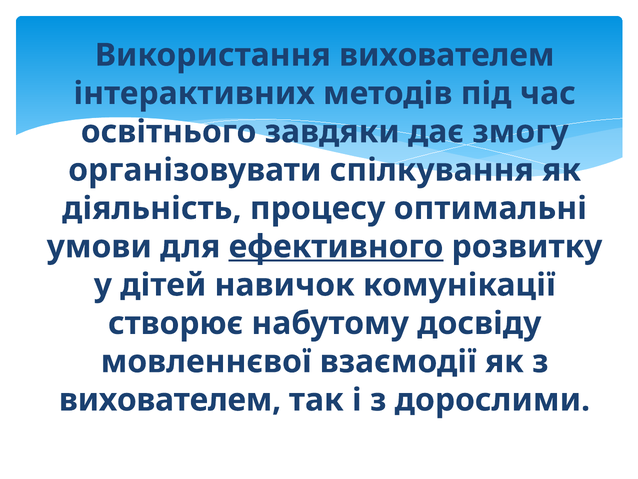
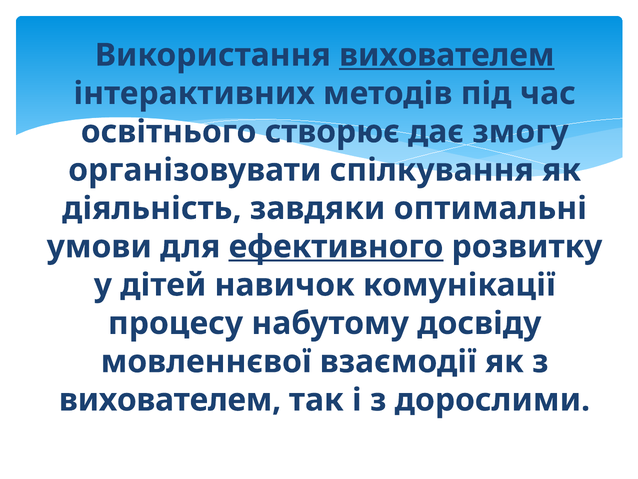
вихователем underline: none -> present (447, 55)
завдяки: завдяки -> створює (332, 132)
процесу: процесу -> завдяки (318, 208)
створює: створює -> процесу (176, 323)
